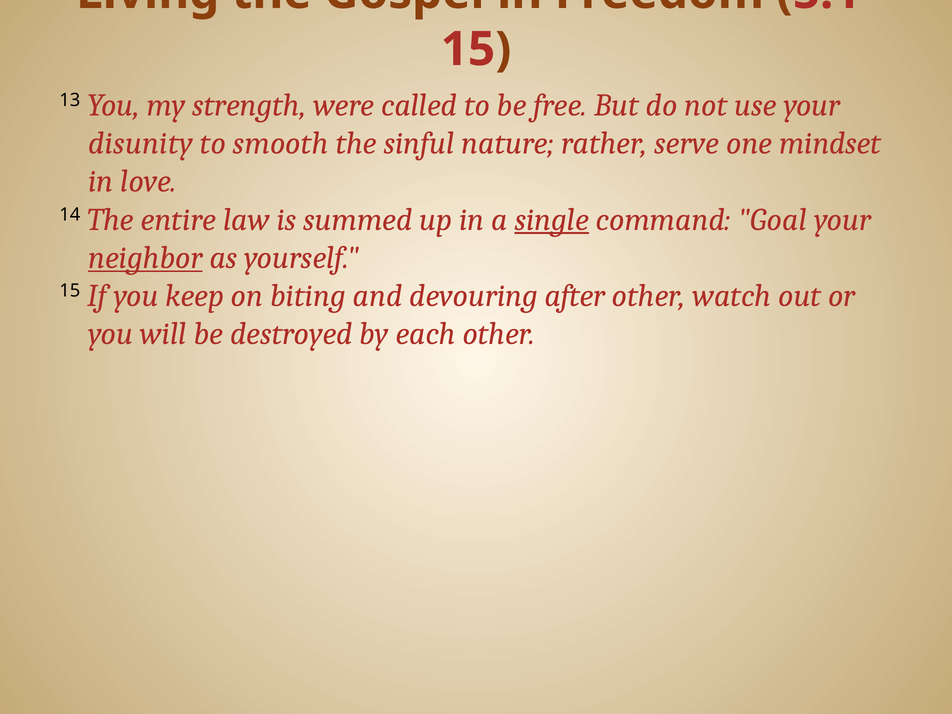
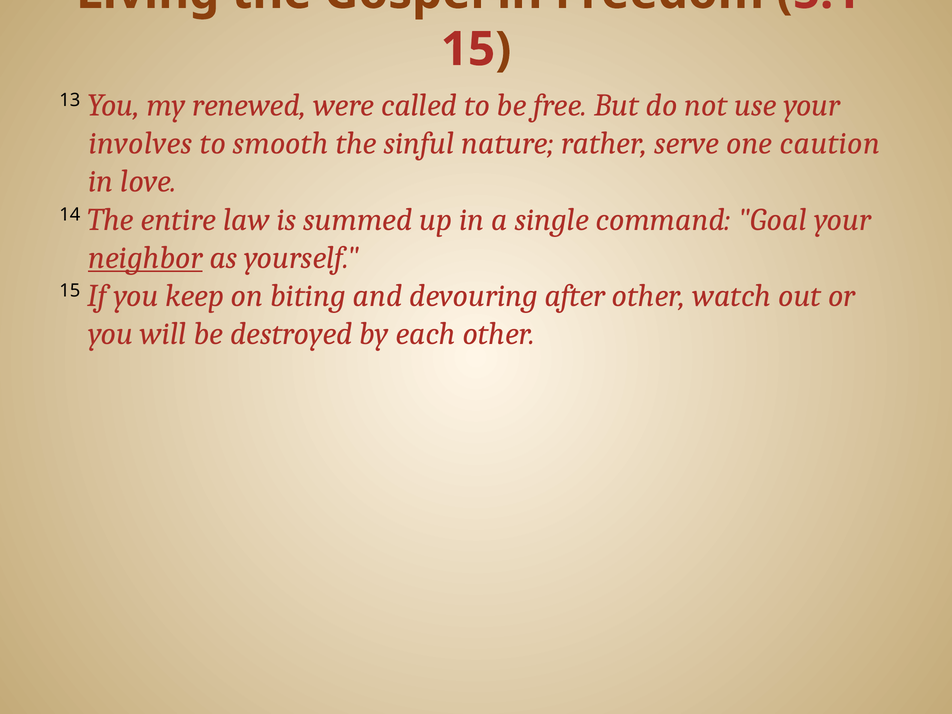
strength: strength -> renewed (249, 105)
disunity: disunity -> involves (140, 143)
mindset: mindset -> caution (830, 143)
single underline: present -> none (552, 220)
